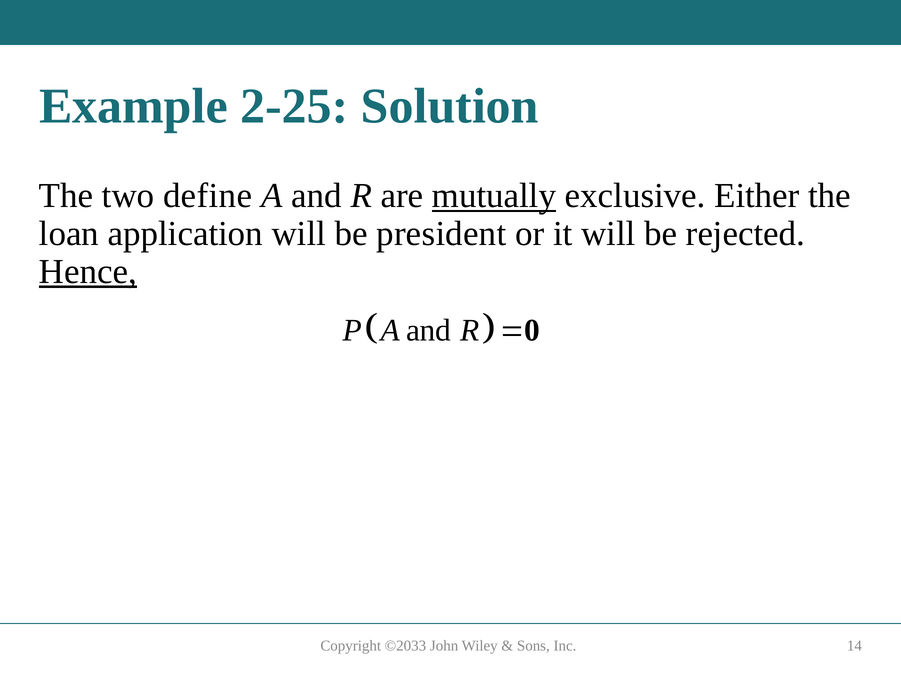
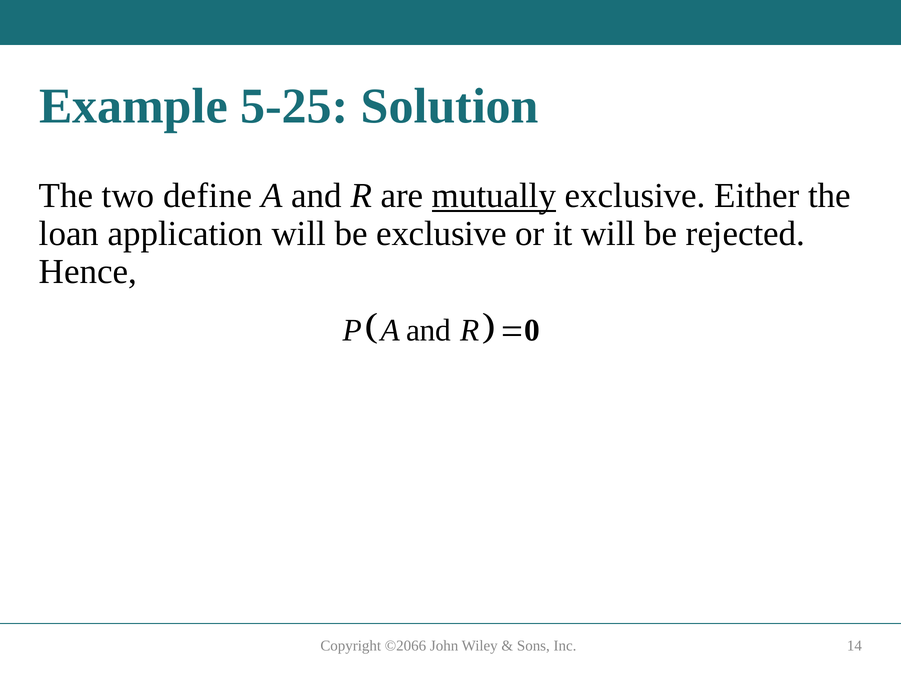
2-25: 2-25 -> 5-25 (294, 106)
be president: president -> exclusive (442, 234)
Hence underline: present -> none (88, 272)
©2033: ©2033 -> ©2066 (406, 645)
